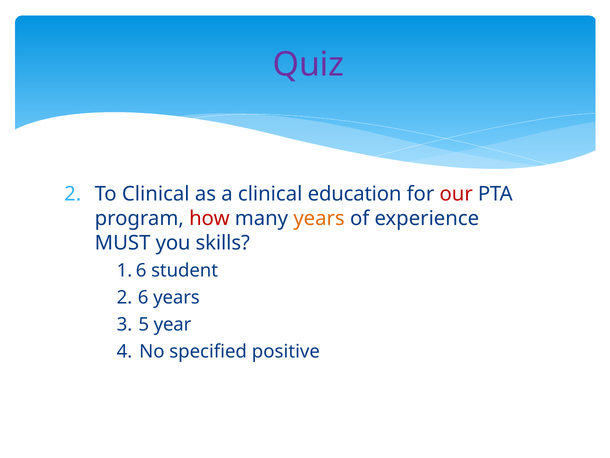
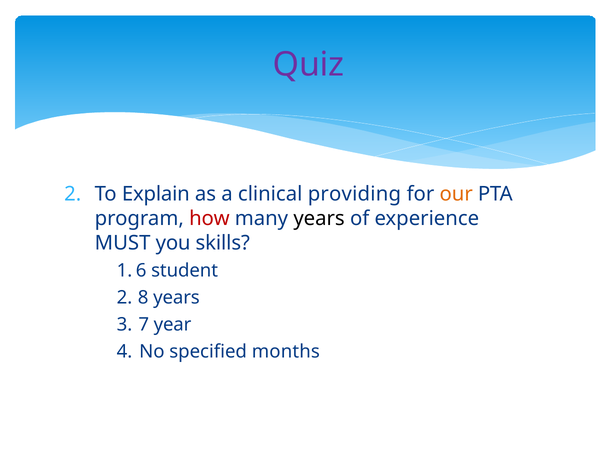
To Clinical: Clinical -> Explain (156, 194)
education: education -> providing (354, 194)
our colour: red -> orange (456, 194)
years colour: orange -> black (319, 218)
6: 6 -> 8 (143, 297)
5: 5 -> 7 (144, 324)
positive: positive -> months (286, 351)
